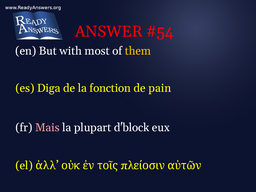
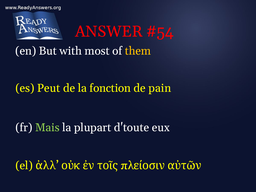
Diga: Diga -> Peut (49, 88)
Mais colour: pink -> light green (47, 128)
d'block: d'block -> d'toute (132, 128)
